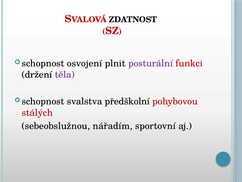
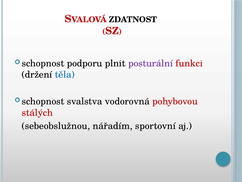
osvojení: osvojení -> podporu (85, 63)
těla colour: purple -> blue (65, 74)
předškolní: předškolní -> vodorovná (127, 101)
